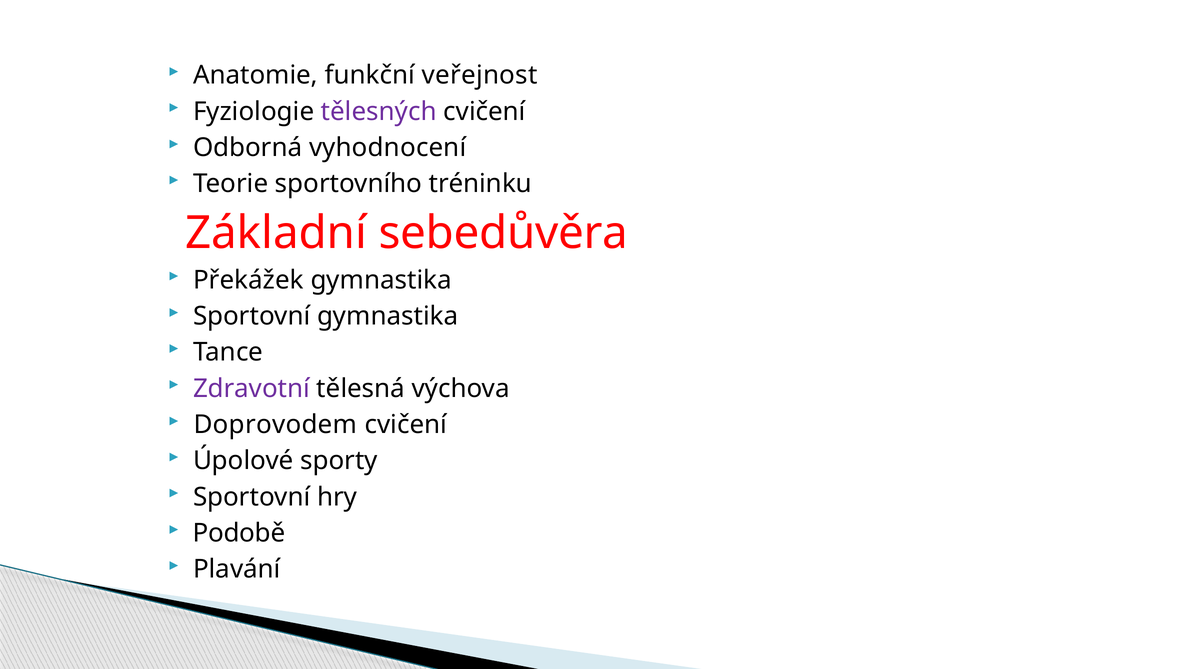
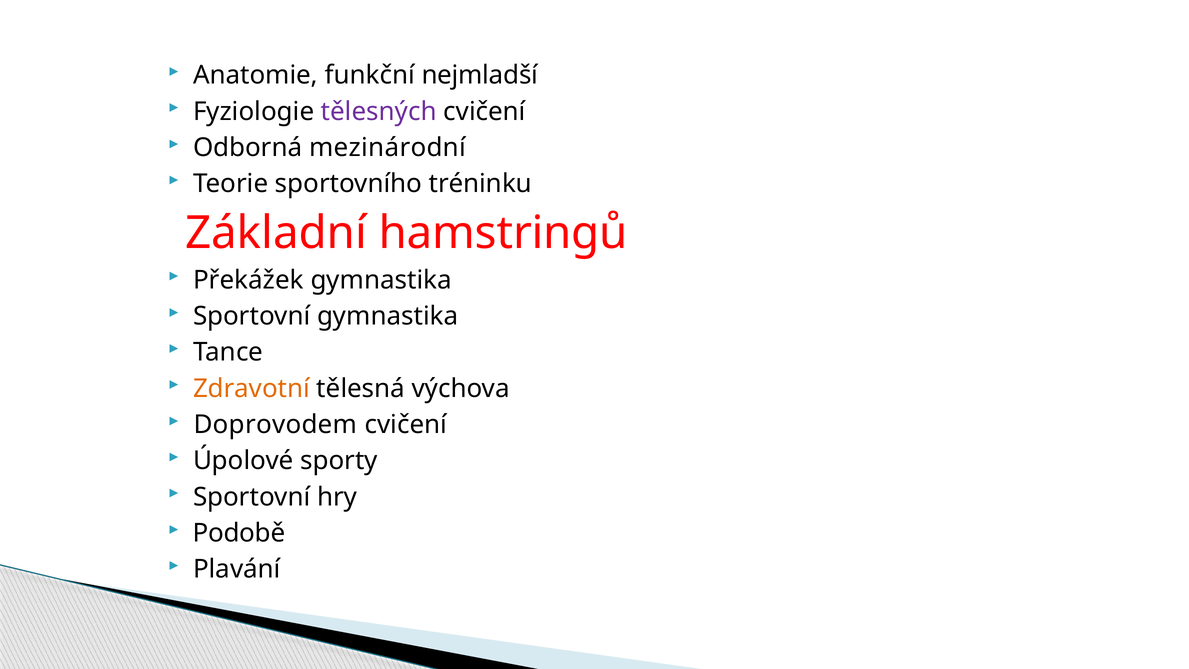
veřejnost: veřejnost -> nejmladší (480, 75)
vyhodnocení: vyhodnocení -> mezinárodní (388, 148)
sebedůvěra: sebedůvěra -> hamstringů (503, 233)
Zdravotní colour: purple -> orange (251, 388)
